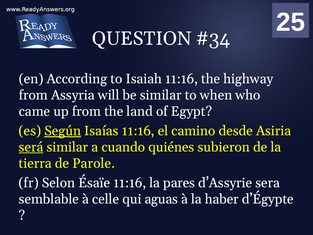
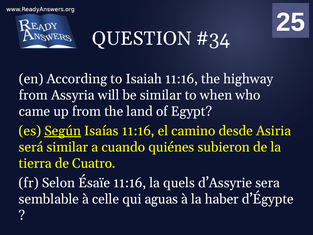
será underline: present -> none (31, 147)
Parole: Parole -> Cuatro (94, 163)
pares: pares -> quels (179, 183)
